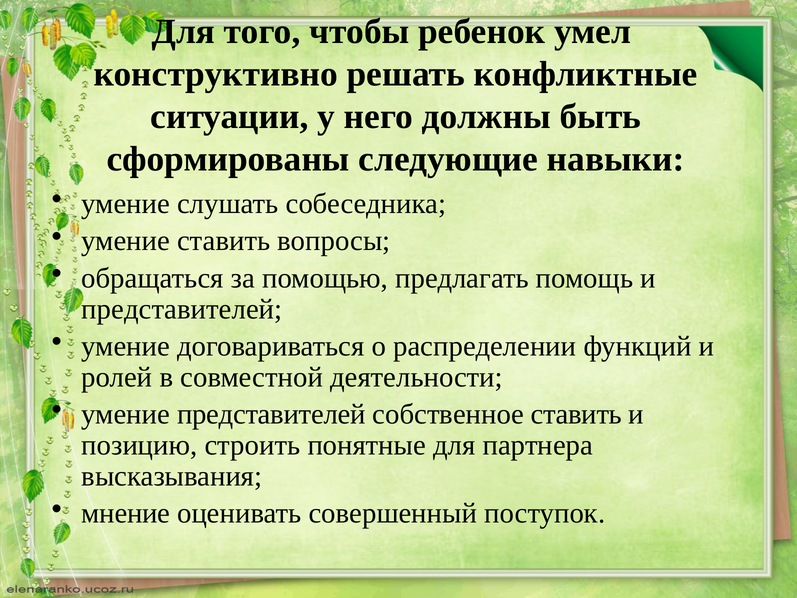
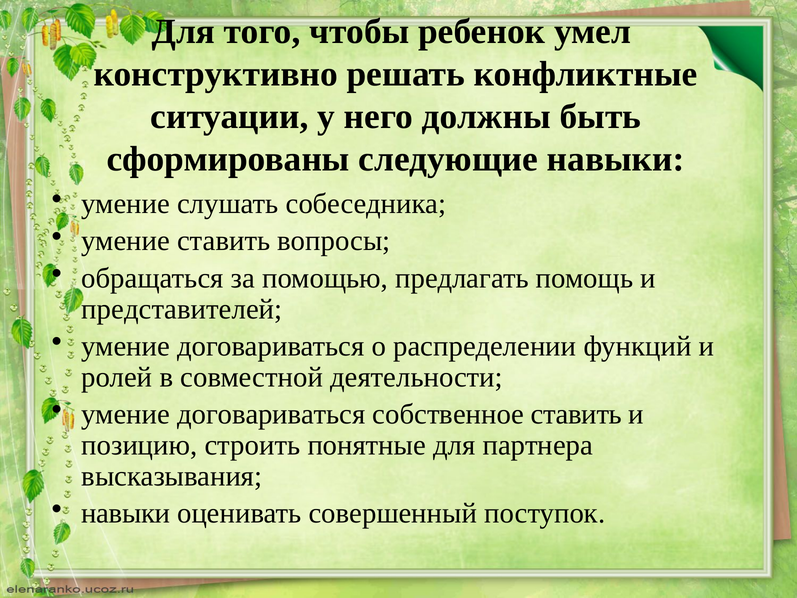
представителей: представителей -> договариваться (271, 414)
мнение: мнение -> навыки (126, 513)
